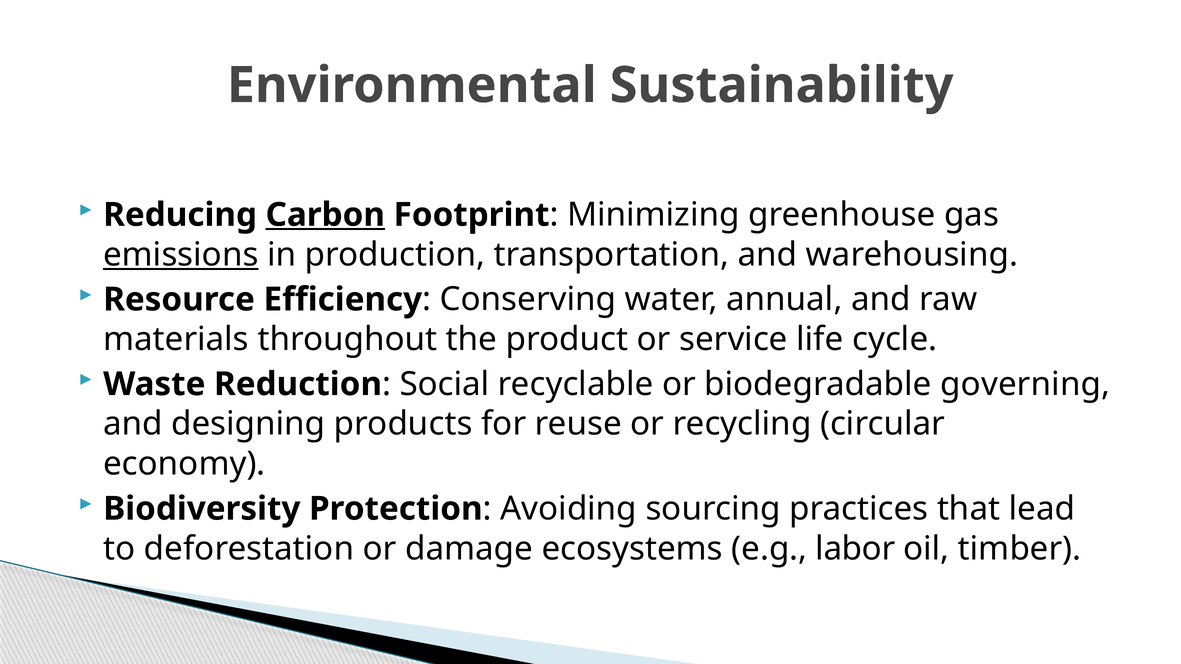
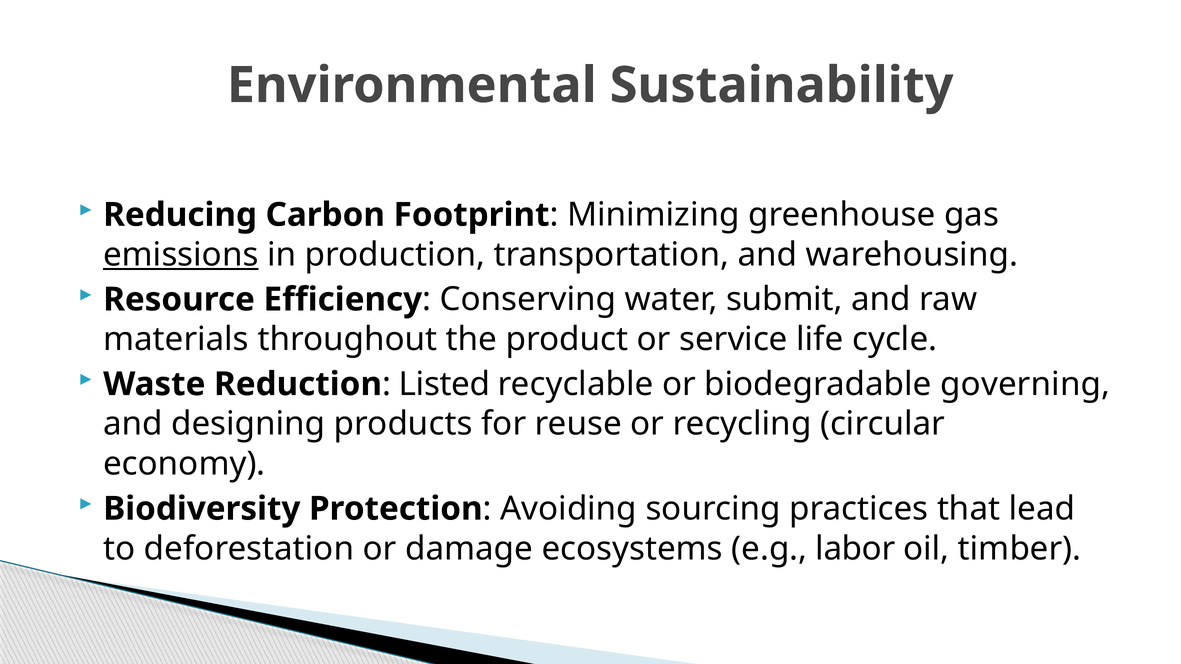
Carbon underline: present -> none (325, 215)
annual: annual -> submit (784, 300)
Social: Social -> Listed (445, 384)
